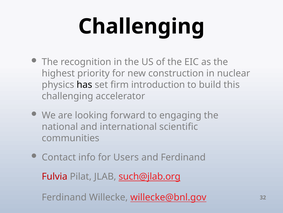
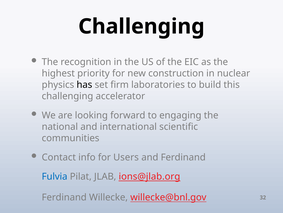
introduction: introduction -> laboratories (158, 84)
Fulvia colour: red -> blue (55, 176)
such@jlab.org: such@jlab.org -> ions@jlab.org (149, 176)
